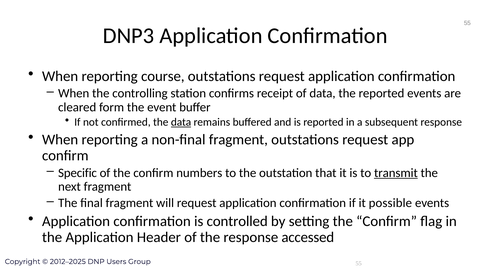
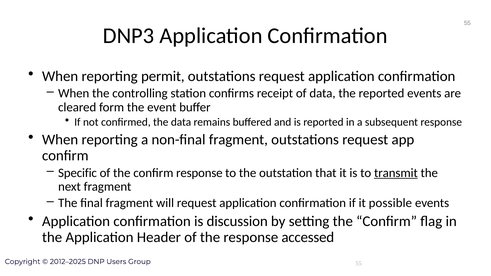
course: course -> permit (163, 76)
data underline: present -> none (181, 122)
confirm numbers: numbers -> response (199, 173)
controlled: controlled -> discussion (237, 221)
